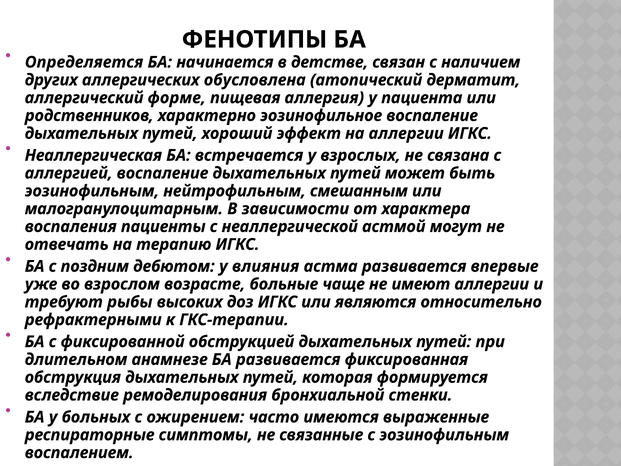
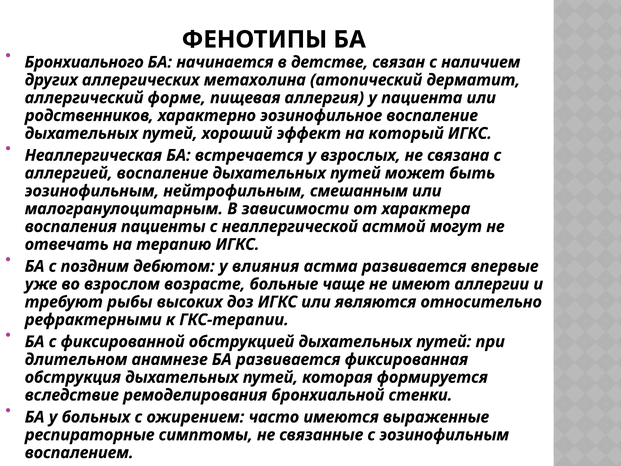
Определяется: Определяется -> Бронхиального (84, 62)
обусловлена: обусловлена -> метахолина (255, 80)
на аллергии: аллергии -> который (406, 133)
